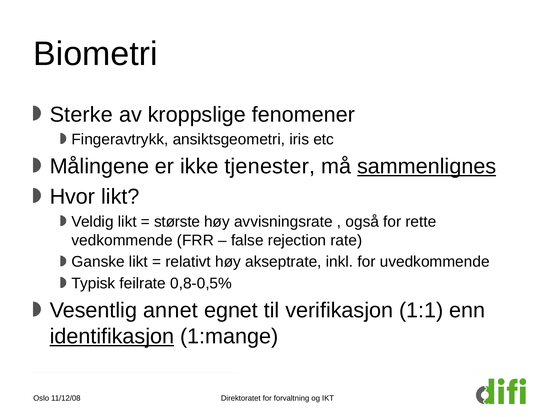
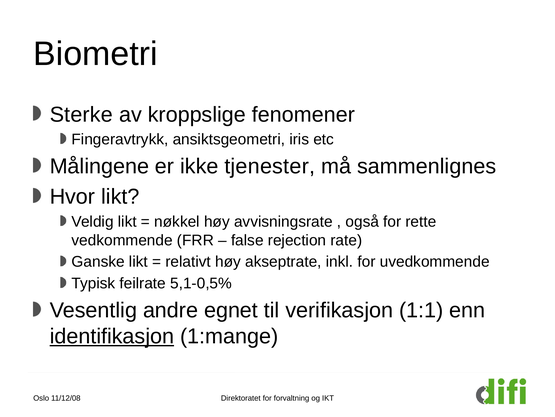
sammenlignes underline: present -> none (427, 166)
største: største -> nøkkel (177, 221)
0,8-0,5%: 0,8-0,5% -> 5,1-0,5% (201, 283)
annet: annet -> andre (171, 310)
